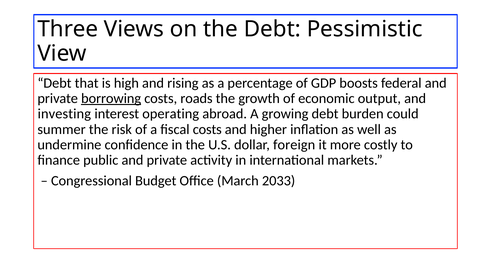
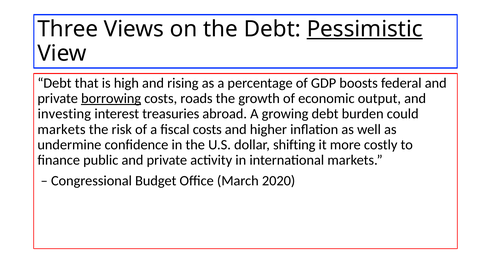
Pessimistic underline: none -> present (365, 29)
operating: operating -> treasuries (171, 114)
summer: summer -> markets (62, 129)
foreign: foreign -> shifting (294, 145)
2033: 2033 -> 2020 (279, 181)
